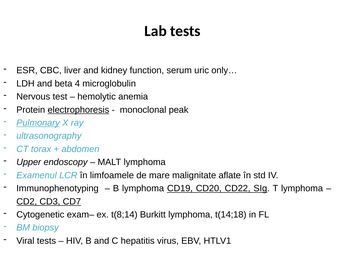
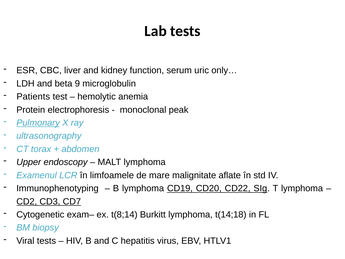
4: 4 -> 9 (77, 83)
Nervous: Nervous -> Patients (33, 97)
electrophoresis underline: present -> none (78, 110)
